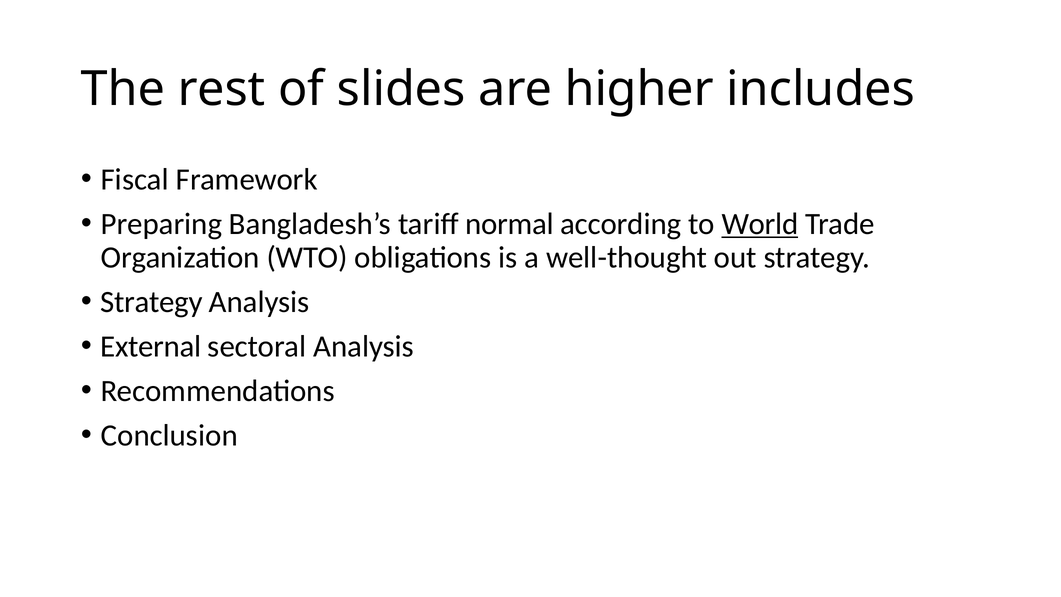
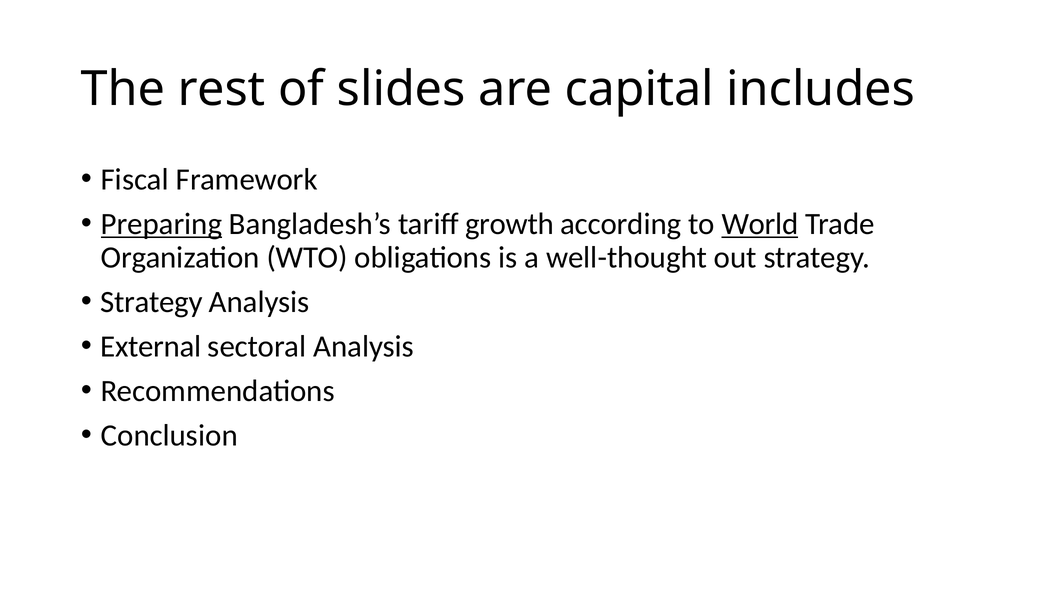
higher: higher -> capital (639, 89)
Preparing underline: none -> present (161, 224)
normal: normal -> growth (509, 224)
